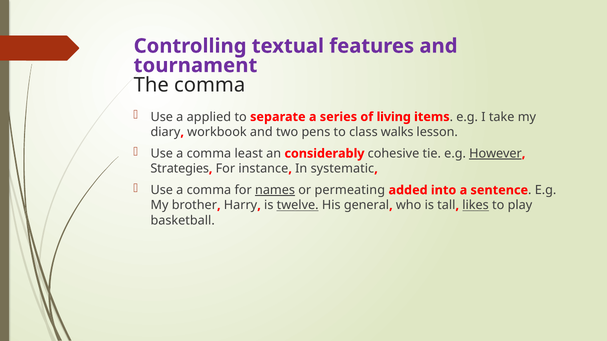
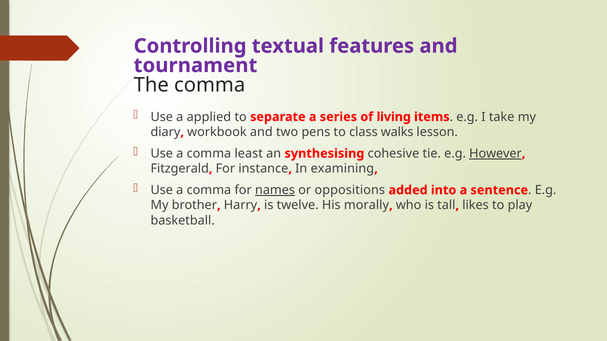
considerably: considerably -> synthesising (324, 154)
Strategies: Strategies -> Fitzgerald (180, 169)
systematic: systematic -> examining (342, 169)
permeating: permeating -> oppositions (350, 190)
twelve underline: present -> none (298, 206)
general: general -> morally (366, 206)
likes underline: present -> none (476, 206)
